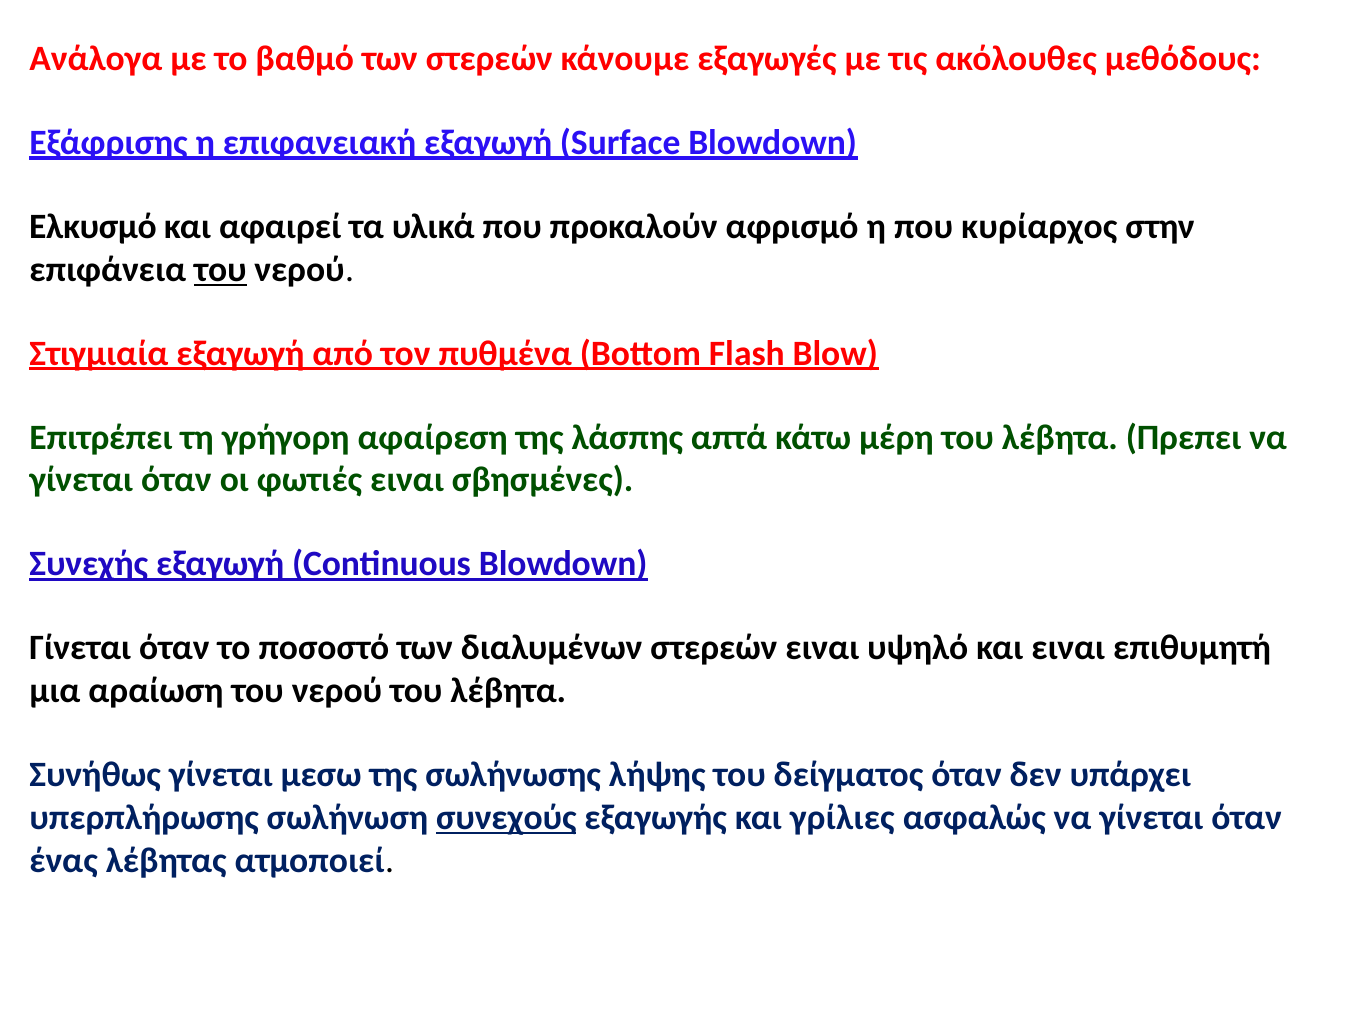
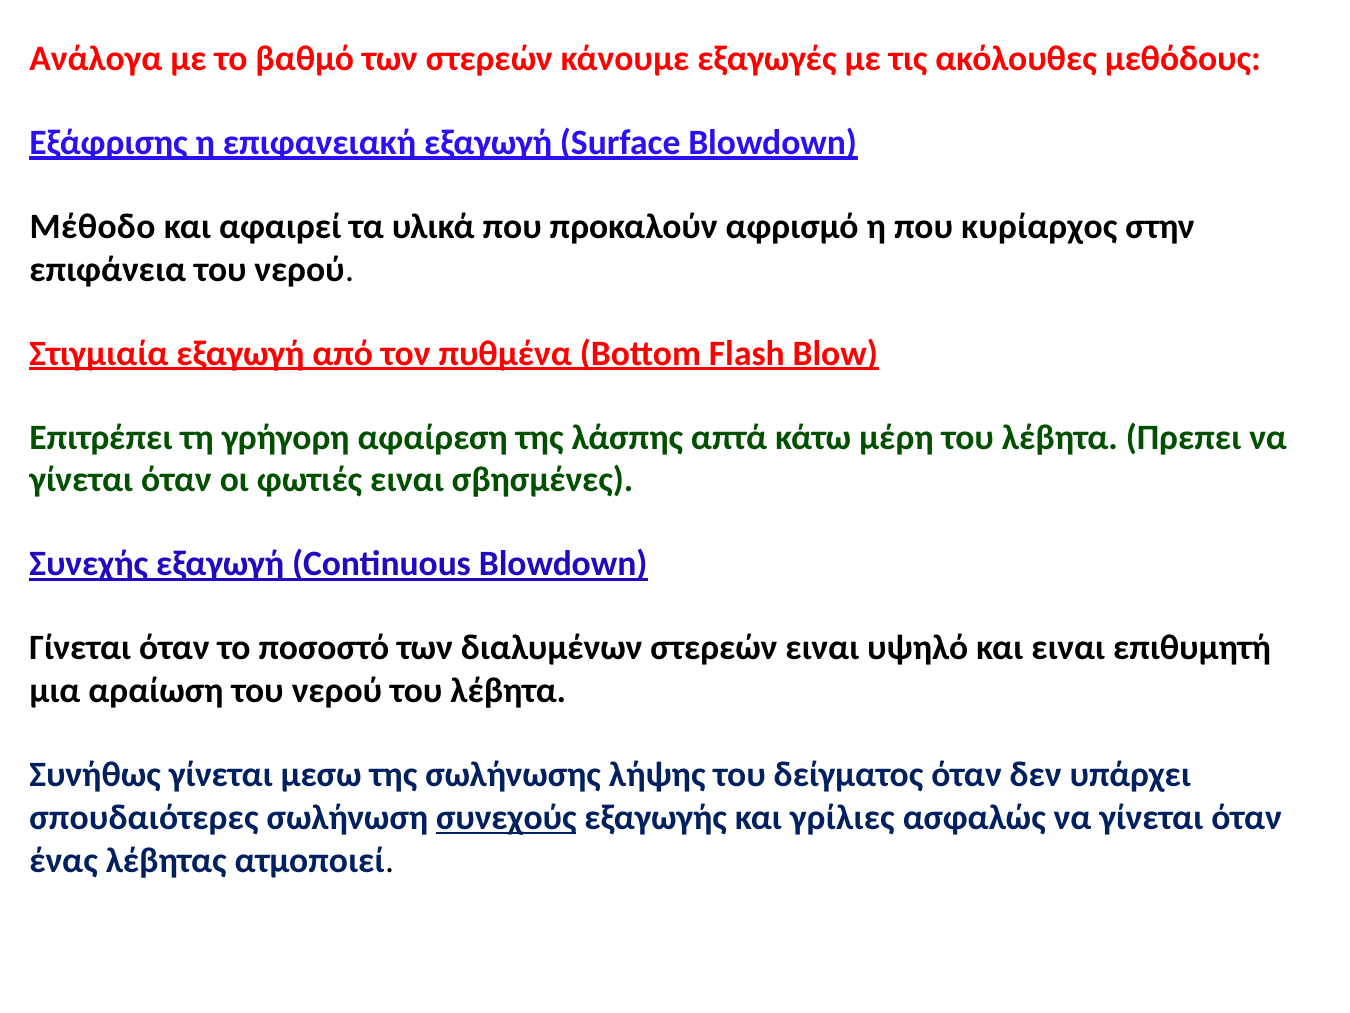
Ελκυσμό: Ελκυσμό -> Μέθοδο (93, 226)
του underline: present -> none (220, 269)
υπερπλήρωσης: υπερπλήρωσης -> σπουδαιότερες (144, 817)
